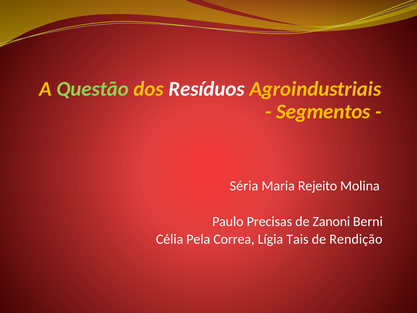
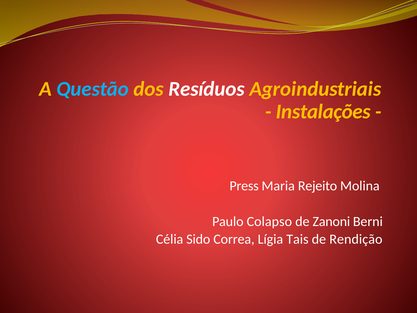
Questão colour: light green -> light blue (93, 89)
Segmentos: Segmentos -> Instalações (323, 112)
Séria: Séria -> Press (244, 186)
Precisas: Precisas -> Colapso (269, 221)
Pela: Pela -> Sido (198, 239)
